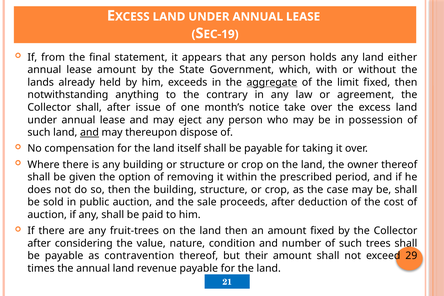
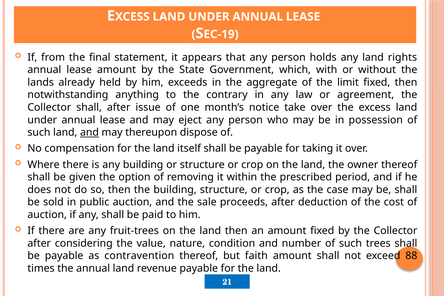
either: either -> rights (402, 57)
aggregate underline: present -> none (272, 82)
their: their -> faith (256, 256)
29: 29 -> 88 (411, 256)
